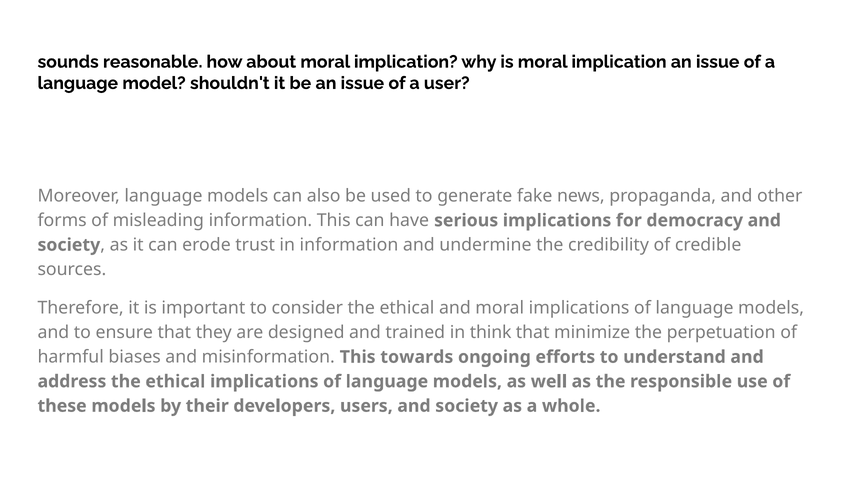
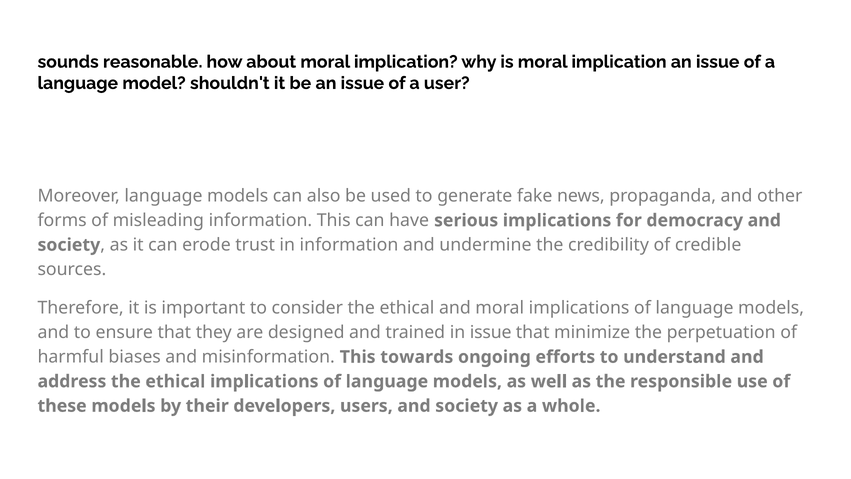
in think: think -> issue (491, 332)
